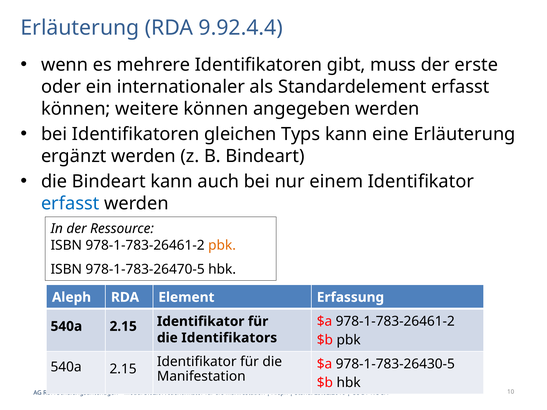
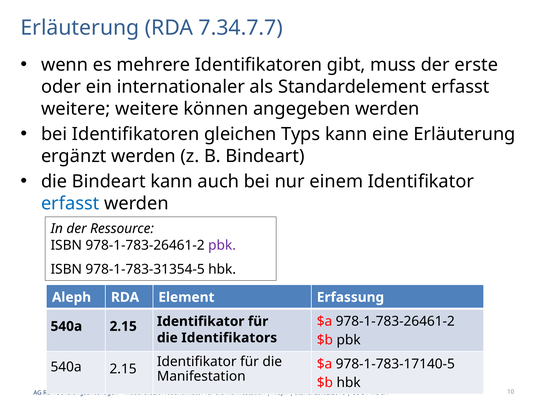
9.92.4.4: 9.92.4.4 -> 7.34.7.7 (241, 28)
können: können -> weitere (76, 109)
pbk colour: orange -> purple (222, 245)
978-1-783-26470-5: 978-1-783-26470-5 -> 978-1-783-31354-5 (145, 269)
978-1-783-26430-5: 978-1-783-26430-5 -> 978-1-783-17140-5 (395, 364)
